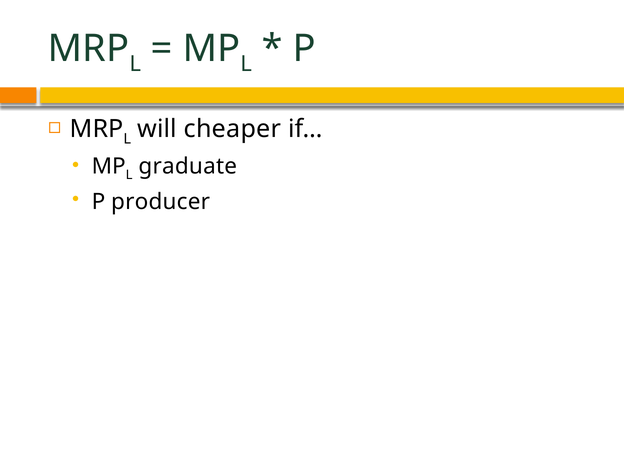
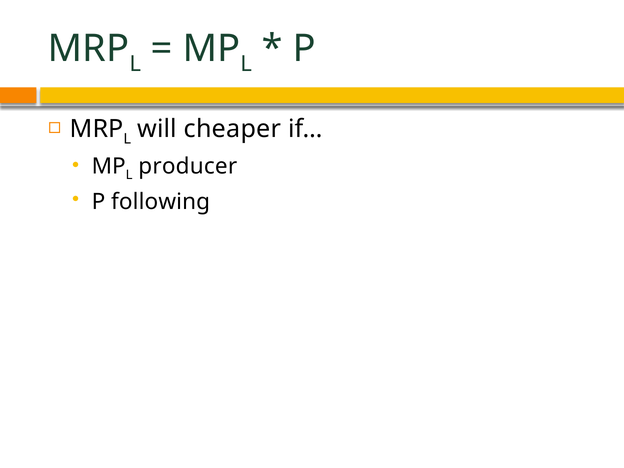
graduate: graduate -> producer (188, 166)
producer: producer -> following (161, 202)
